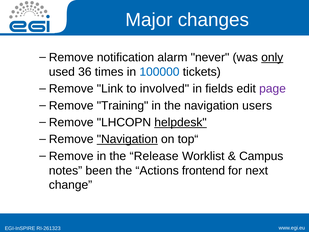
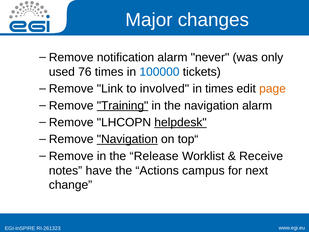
only underline: present -> none (272, 57)
36: 36 -> 76 (85, 72)
in fields: fields -> times (219, 89)
page colour: purple -> orange (273, 89)
Training underline: none -> present (123, 105)
navigation users: users -> alarm (257, 105)
Campus: Campus -> Receive (261, 156)
been: been -> have (99, 170)
frontend: frontend -> campus (203, 170)
